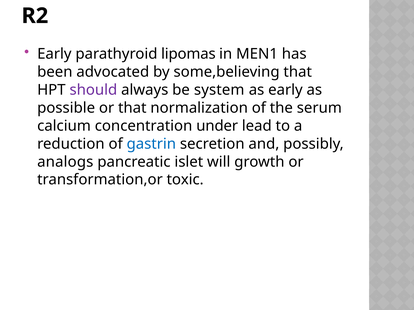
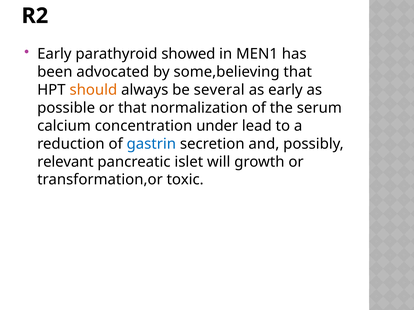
lipomas: lipomas -> showed (188, 54)
should colour: purple -> orange (93, 90)
system: system -> several (219, 90)
analogs: analogs -> relevant (65, 162)
